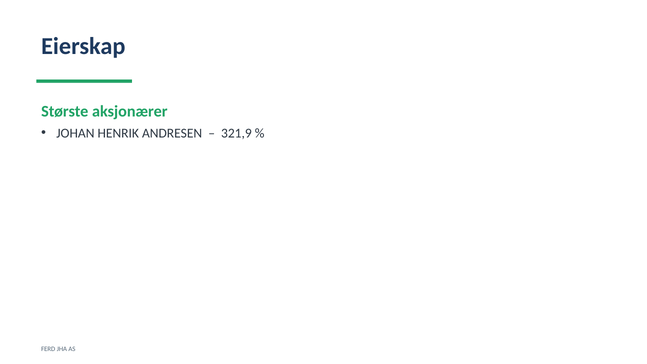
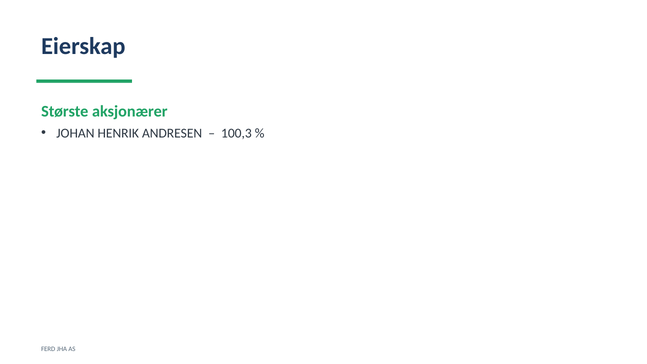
321,9: 321,9 -> 100,3 (236, 133)
